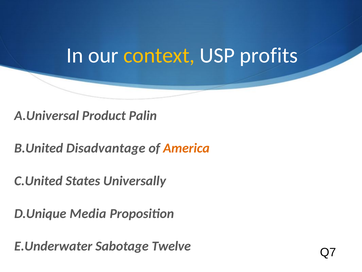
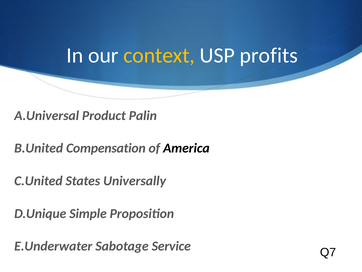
Disadvantage: Disadvantage -> Compensation (106, 148)
America colour: orange -> black (186, 148)
Media: Media -> Simple (88, 213)
Twelve: Twelve -> Service (171, 246)
